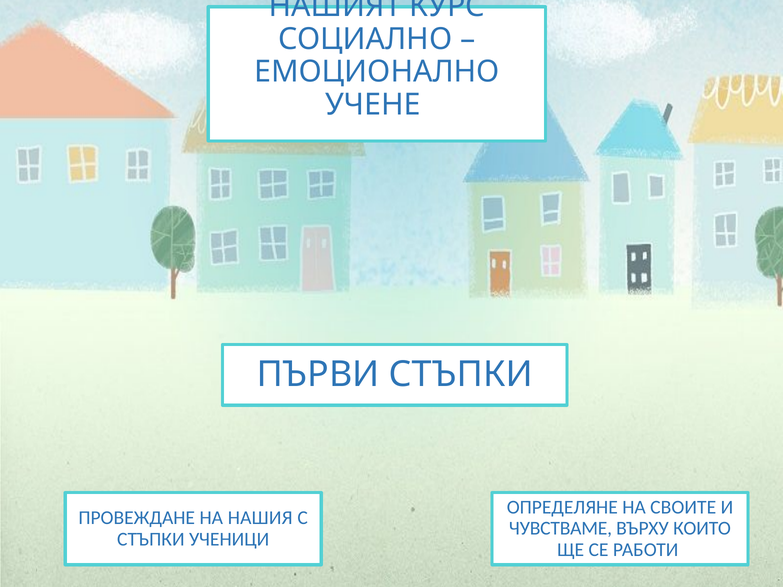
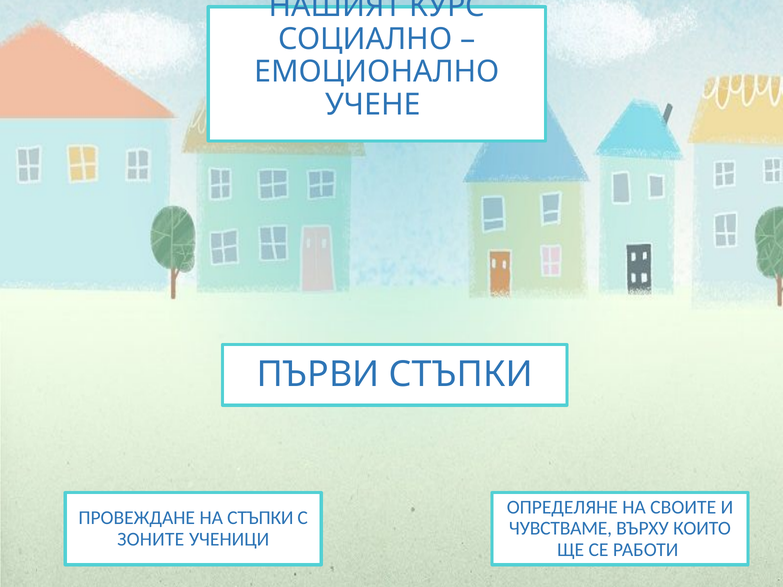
НА НАШИЯ: НАШИЯ -> СТЪПКИ (260, 518)
СТЪПКИ: СТЪПКИ -> ЗОНИТЕ (151, 539)
